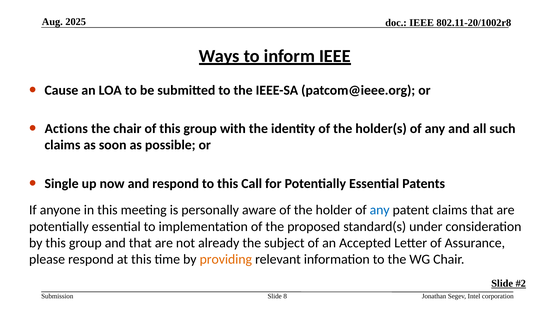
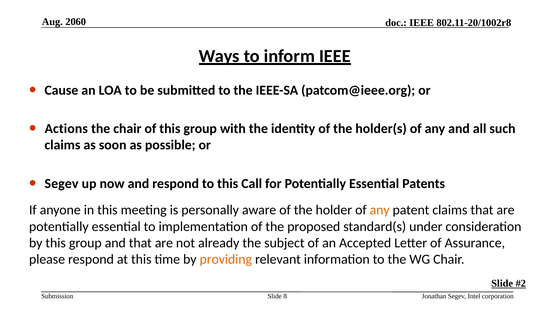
2025: 2025 -> 2060 (76, 22)
Single: Single -> Segev (62, 184)
any colour: blue -> orange (380, 210)
